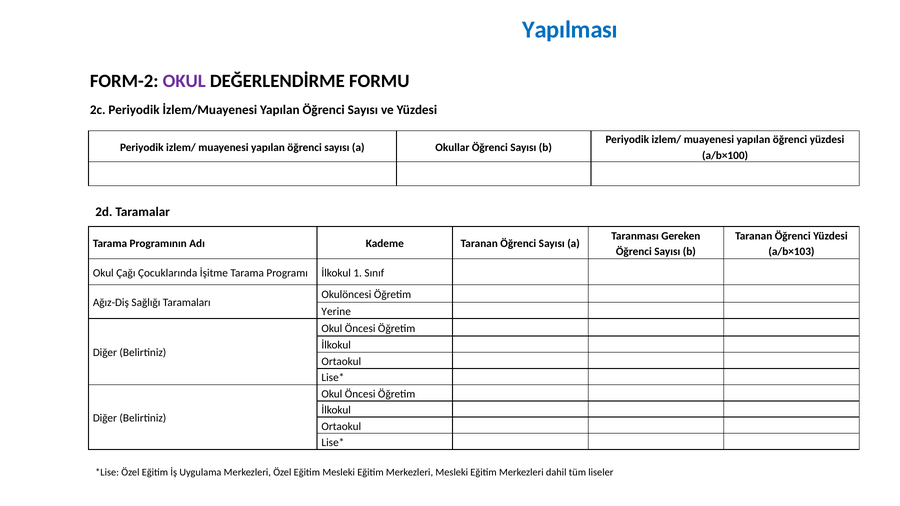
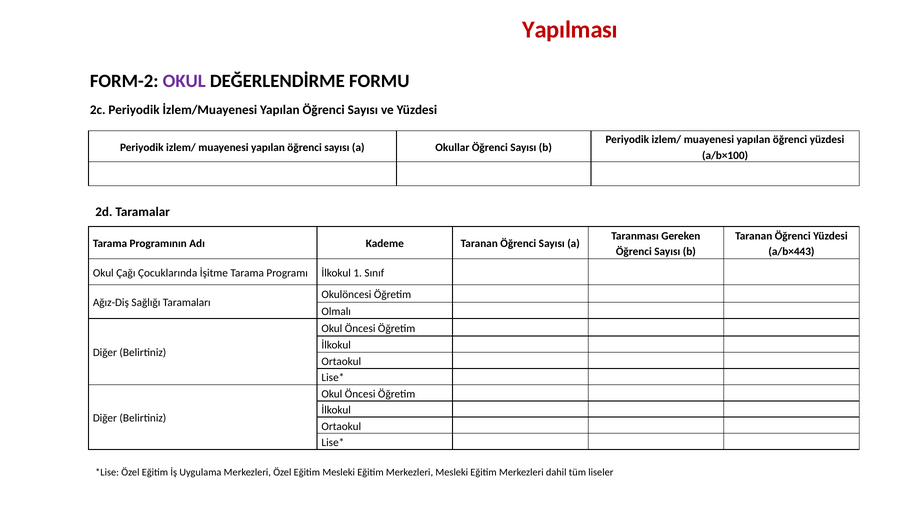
Yapılması colour: blue -> red (570, 30)
a/b×103: a/b×103 -> a/b×443 (791, 252)
Yerine: Yerine -> Olmalı (336, 312)
